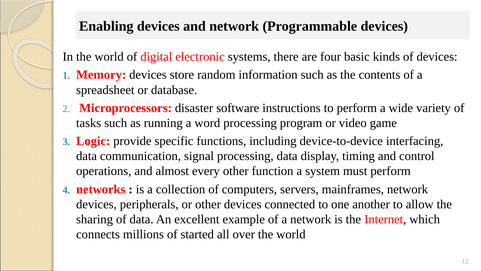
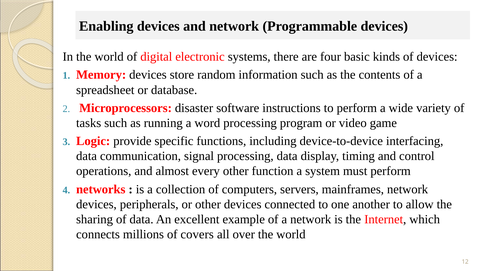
started: started -> covers (197, 234)
